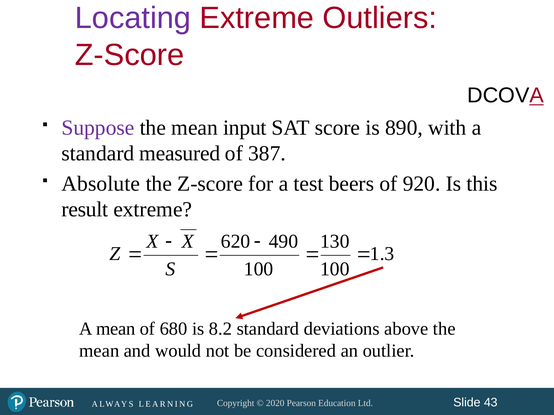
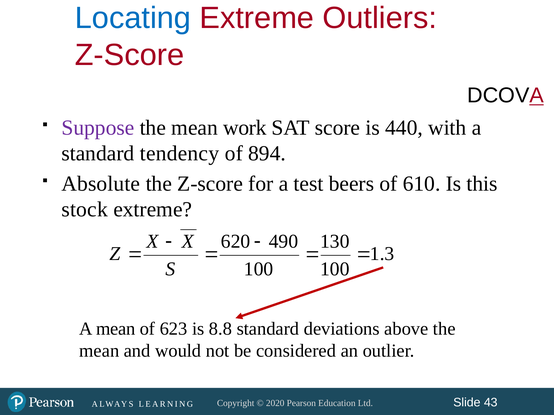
Locating colour: purple -> blue (133, 18)
input: input -> work (245, 128)
890: 890 -> 440 (404, 128)
measured: measured -> tendency (180, 154)
387: 387 -> 894 (267, 154)
920: 920 -> 610 (422, 184)
result: result -> stock (85, 210)
680: 680 -> 623 (174, 329)
8.2: 8.2 -> 8.8 (221, 329)
